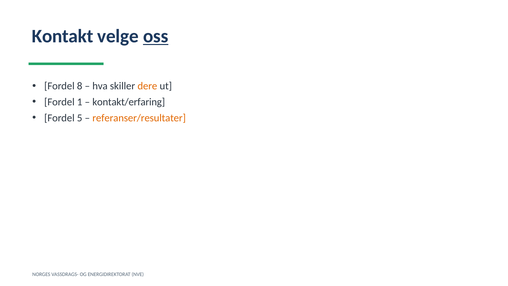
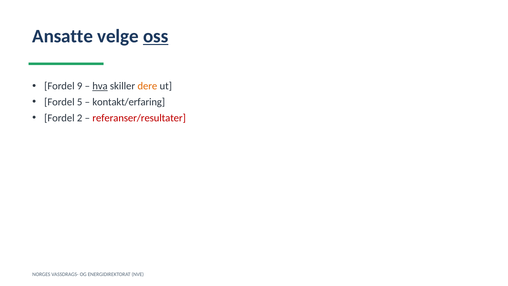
Kontakt: Kontakt -> Ansatte (63, 36)
8: 8 -> 9 (80, 86)
hva underline: none -> present (100, 86)
1: 1 -> 5 (80, 102)
5: 5 -> 2 (80, 118)
referanser/resultater colour: orange -> red (139, 118)
